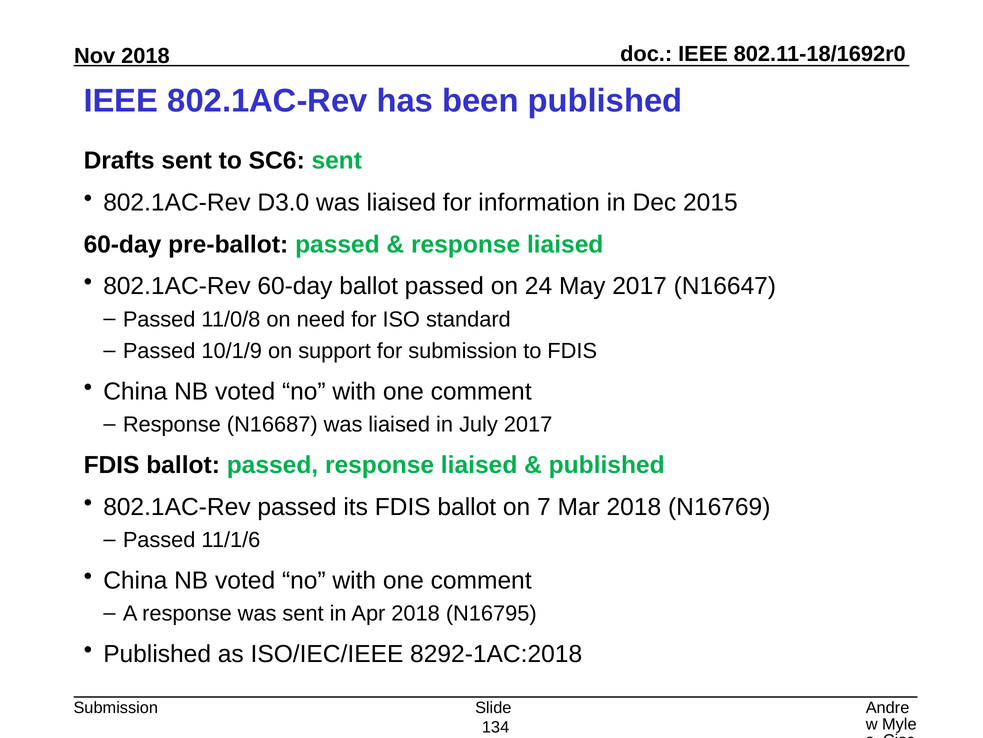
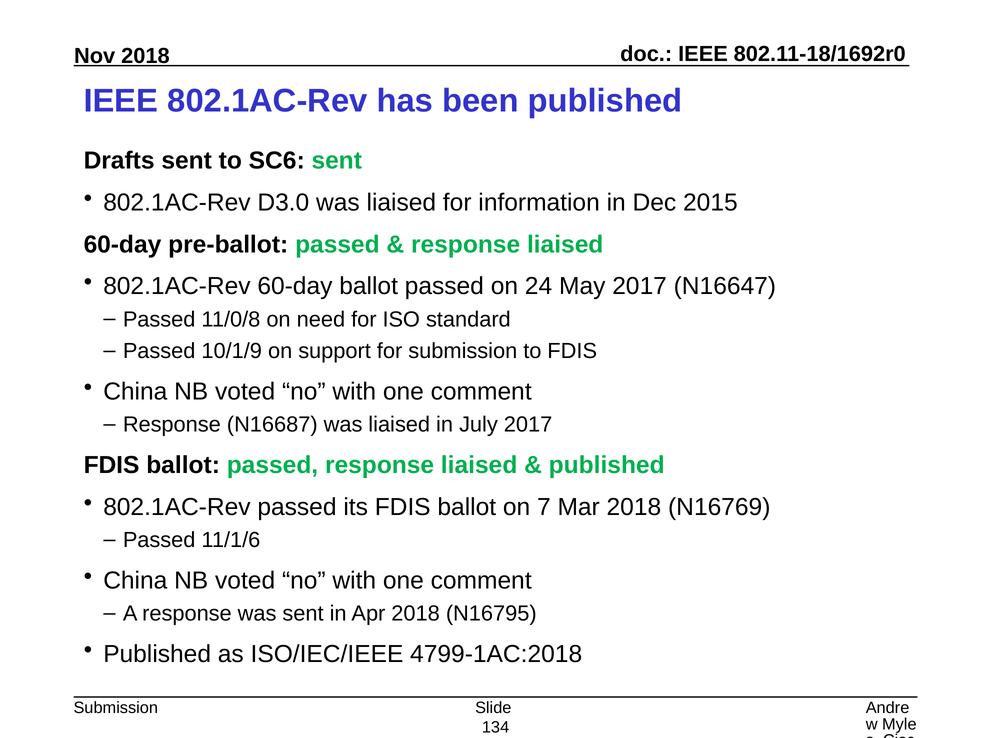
8292-1AC:2018: 8292-1AC:2018 -> 4799-1AC:2018 (496, 653)
